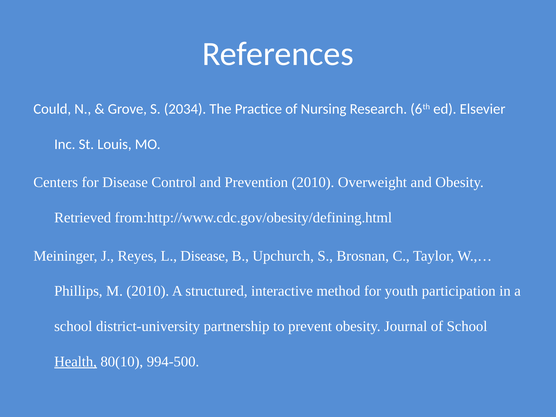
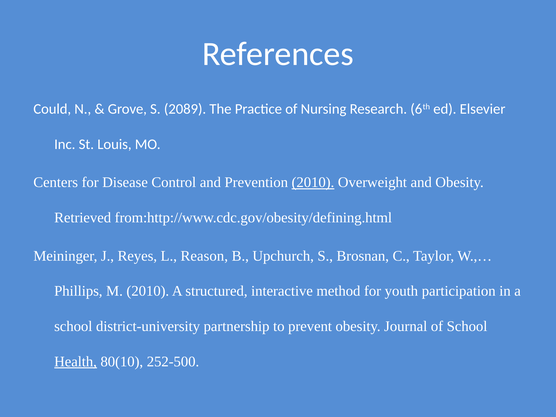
2034: 2034 -> 2089 (185, 109)
2010 underline: none -> present (313, 182)
L Disease: Disease -> Reason (204, 256)
994-500: 994-500 -> 252-500 (173, 362)
